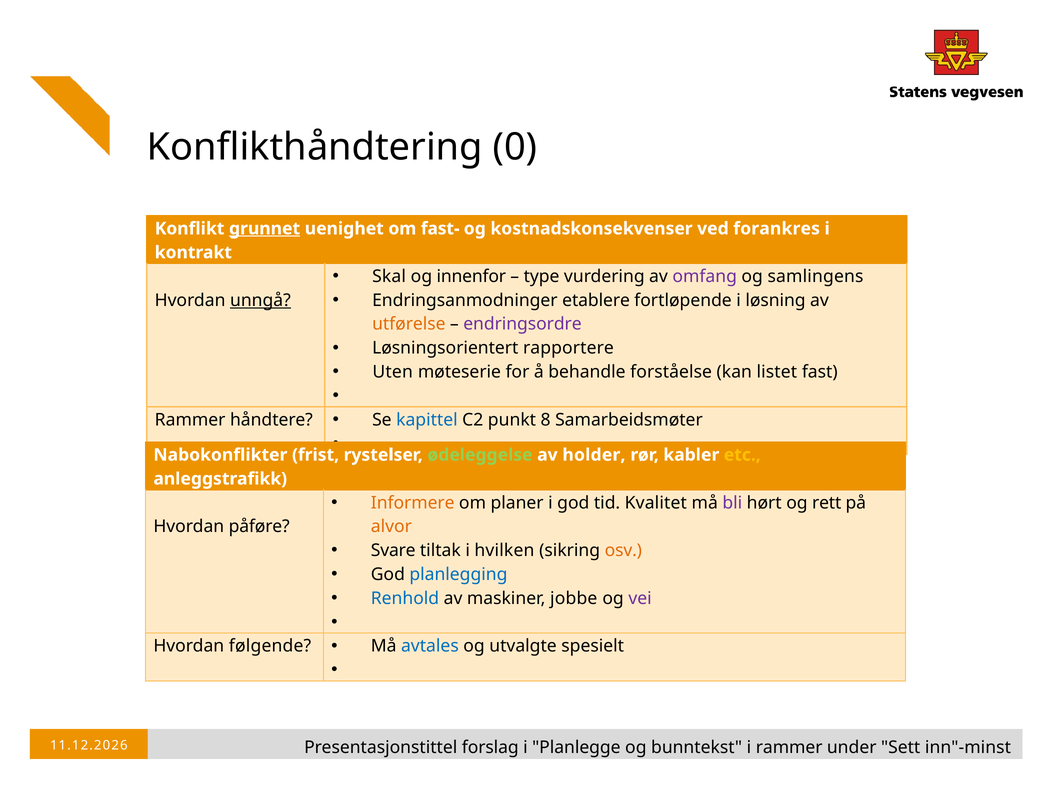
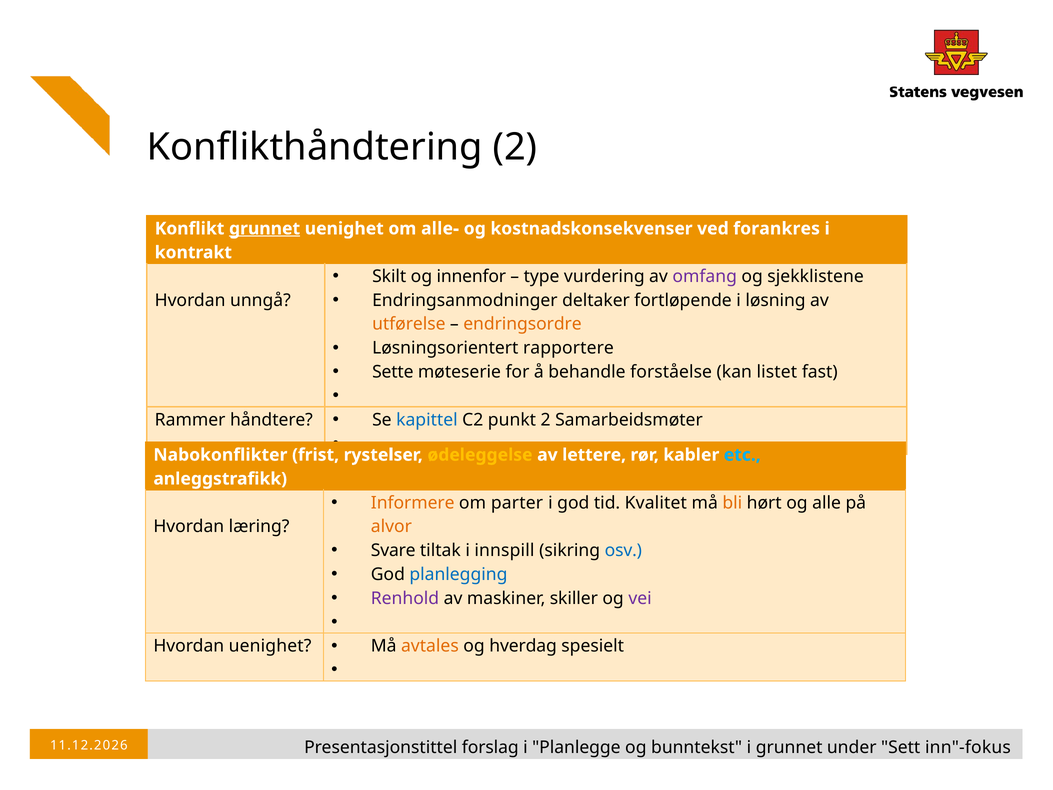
Konflikthåndtering 0: 0 -> 2 (515, 147)
fast-: fast- -> alle- (440, 229)
Skal: Skal -> Skilt (389, 276)
samlingens: samlingens -> sjekklistene (816, 276)
etablere: etablere -> deltaker (596, 300)
unngå underline: present -> none (260, 300)
endringsordre colour: purple -> orange (522, 324)
Uten: Uten -> Sette (393, 372)
punkt 8: 8 -> 2 (546, 420)
ødeleggelse colour: light green -> yellow (480, 455)
holder: holder -> lettere (594, 455)
etc colour: yellow -> light blue (742, 455)
planer: planer -> parter (517, 503)
bli colour: purple -> orange (732, 503)
rett: rett -> alle (827, 503)
påføre: påføre -> læring (259, 526)
hvilken: hvilken -> innspill (504, 550)
osv colour: orange -> blue (623, 550)
Renhold colour: blue -> purple (405, 598)
jobbe: jobbe -> skiller (574, 598)
Hvordan følgende: følgende -> uenighet (270, 646)
avtales colour: blue -> orange (430, 646)
utvalgte: utvalgte -> hverdag (523, 646)
i rammer: rammer -> grunnet (789, 747)
inn"-minst: inn"-minst -> inn"-fokus (968, 747)
